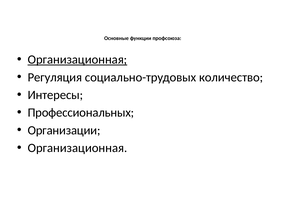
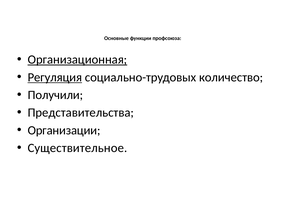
Регуляция underline: none -> present (55, 77)
Интересы: Интересы -> Получили (55, 95)
Профессиональных: Профессиональных -> Представительства (81, 113)
Организационная: Организационная -> Существительное (77, 148)
